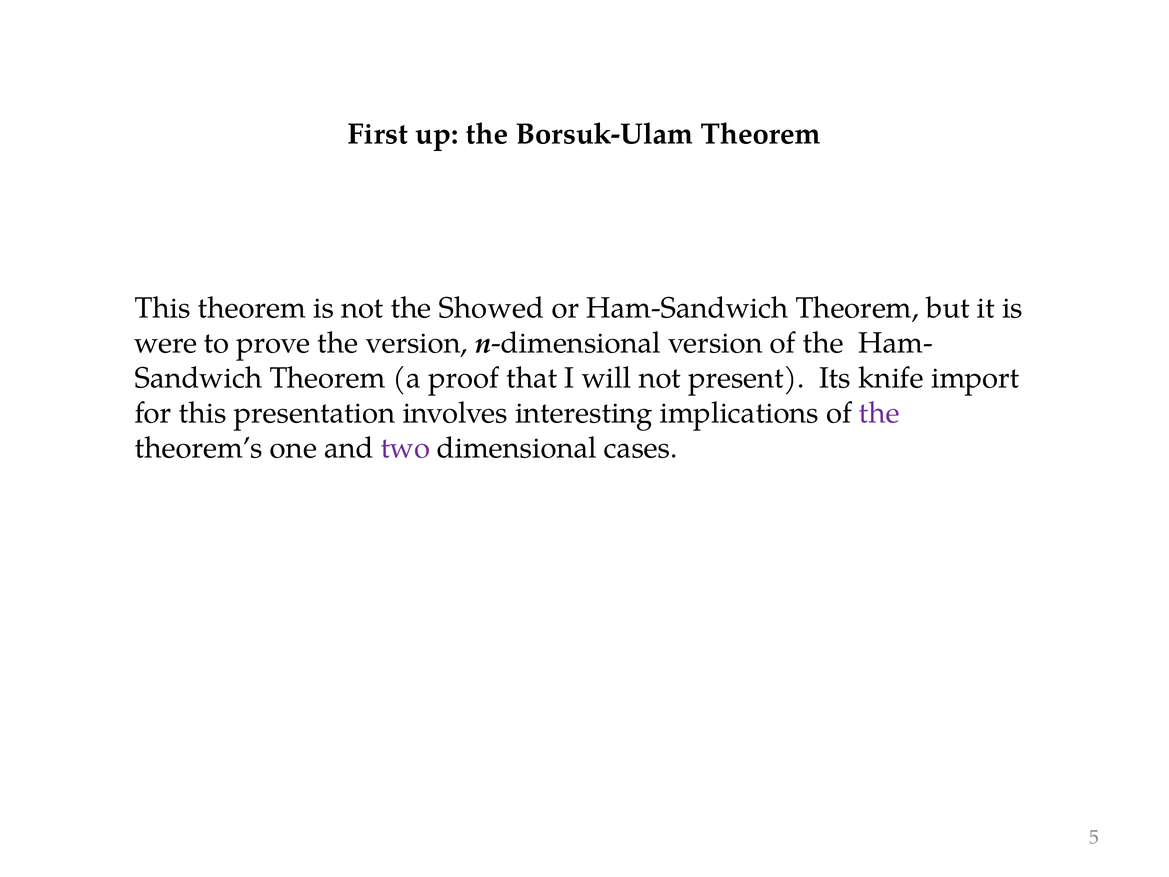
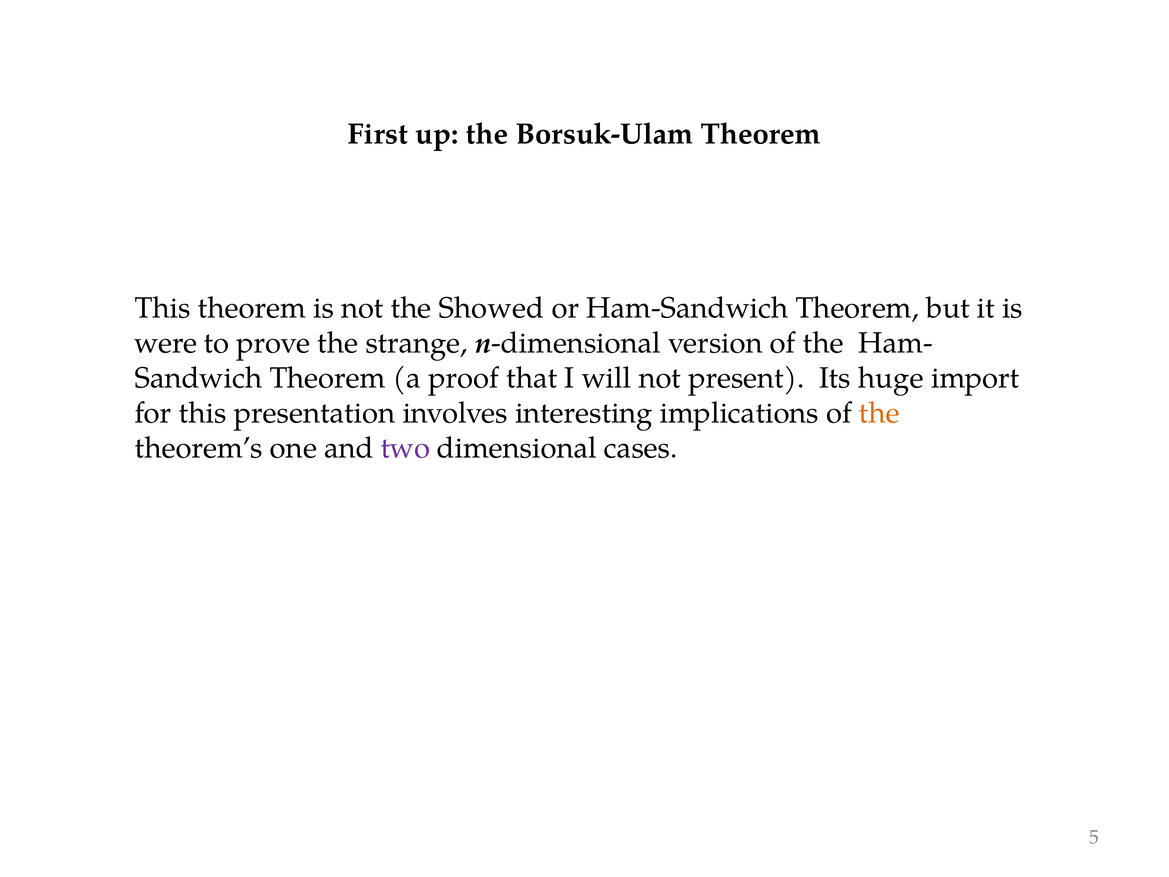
the version: version -> strange (417, 343)
knife: knife -> huge (891, 378)
the colour: purple -> orange (879, 413)
